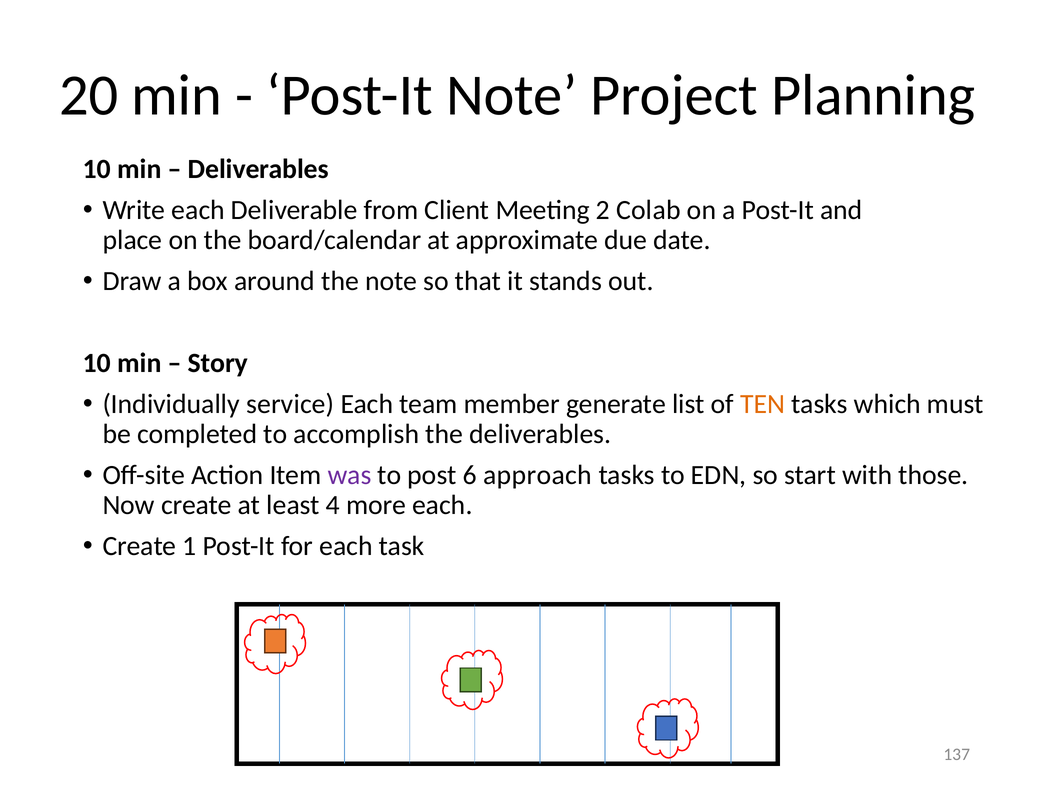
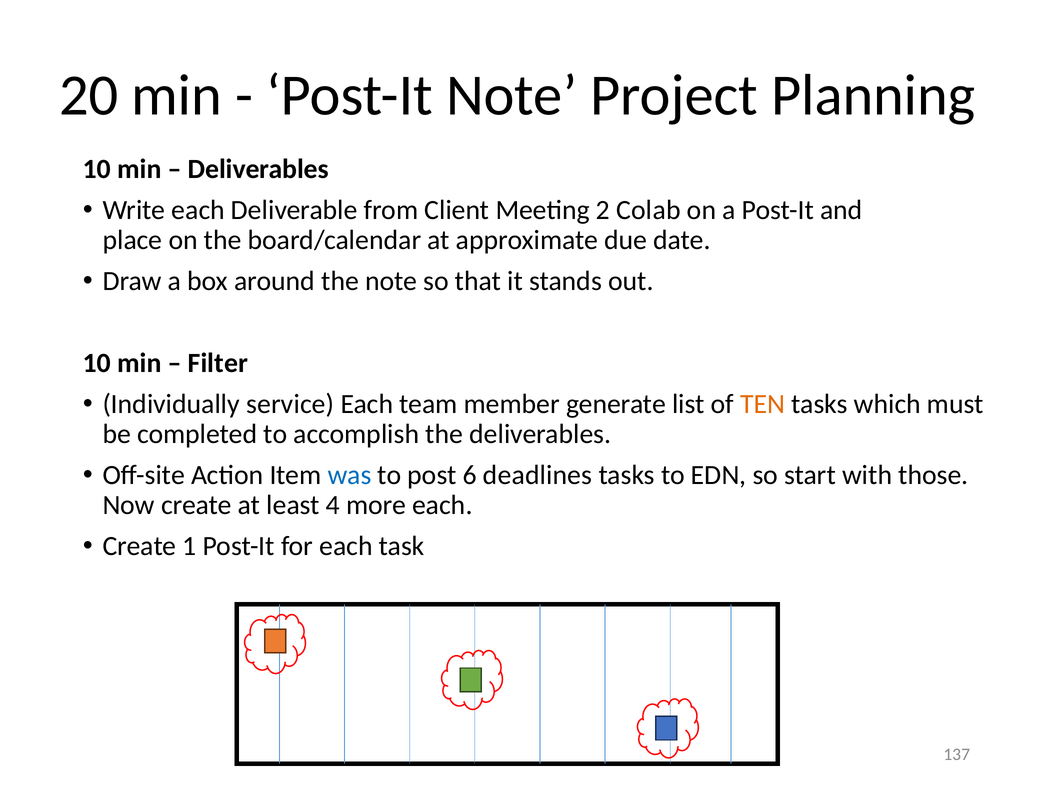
Story: Story -> Filter (218, 363)
was colour: purple -> blue (350, 475)
approach: approach -> deadlines (538, 475)
